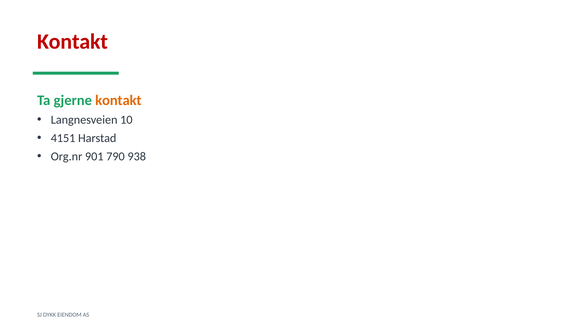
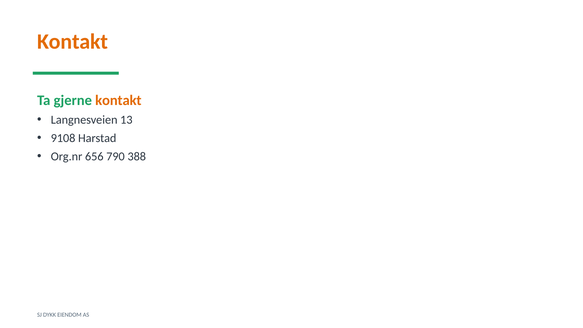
Kontakt colour: red -> orange (73, 42)
10: 10 -> 13 (126, 120)
4151: 4151 -> 9108 (63, 138)
901: 901 -> 656 (94, 156)
938: 938 -> 388 (137, 156)
